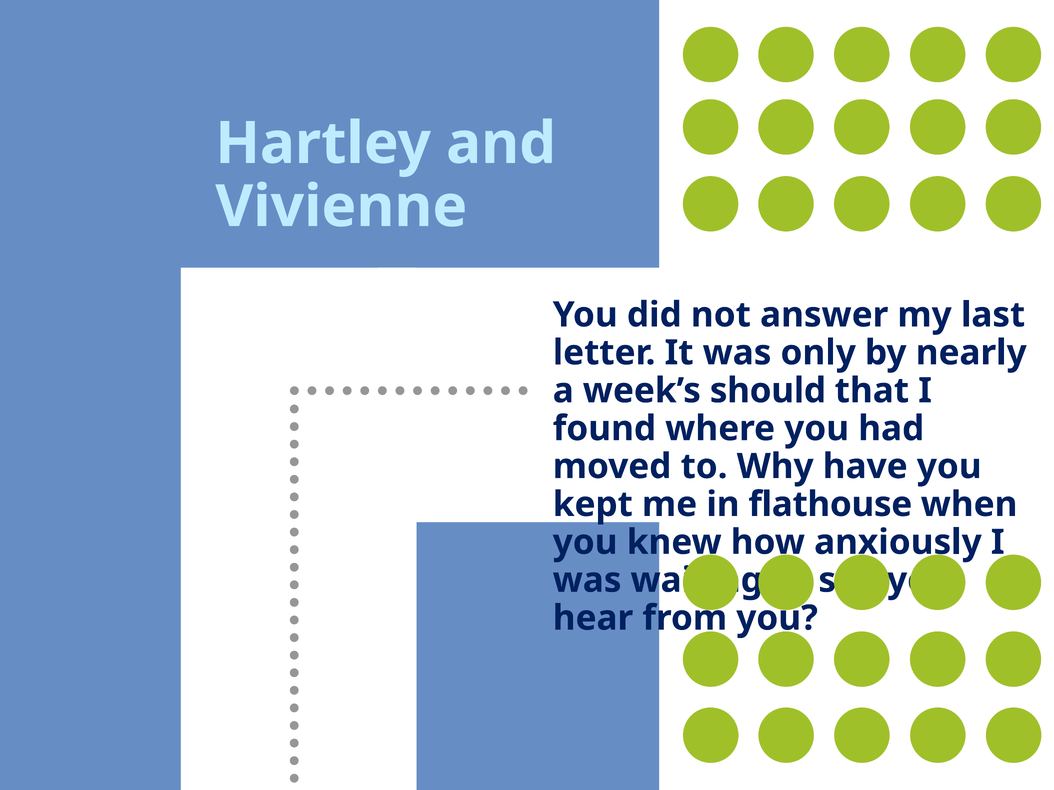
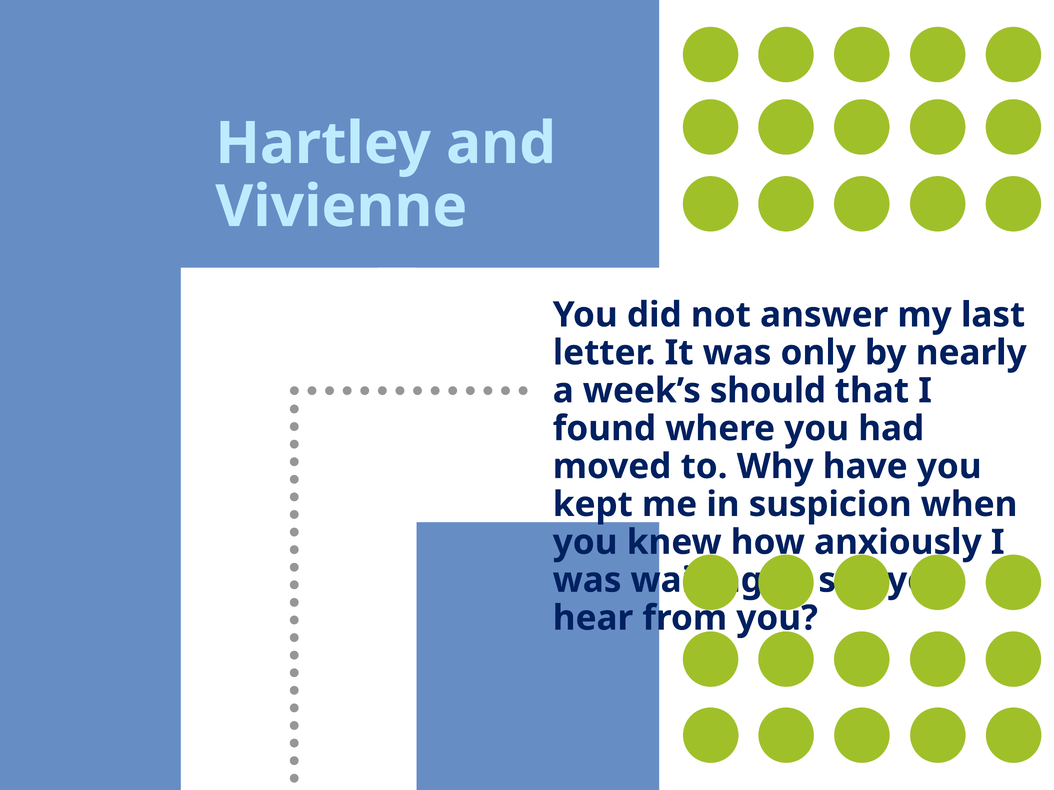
flathouse: flathouse -> suspicion (830, 505)
